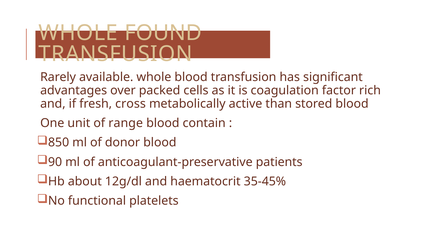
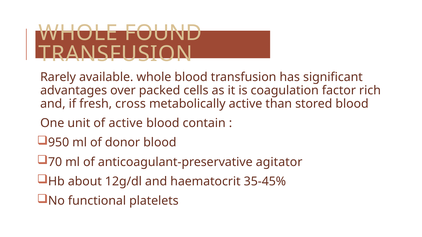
of range: range -> active (126, 123)
850: 850 -> 950 (59, 143)
90: 90 -> 70 (55, 162)
patients: patients -> agitator (279, 162)
